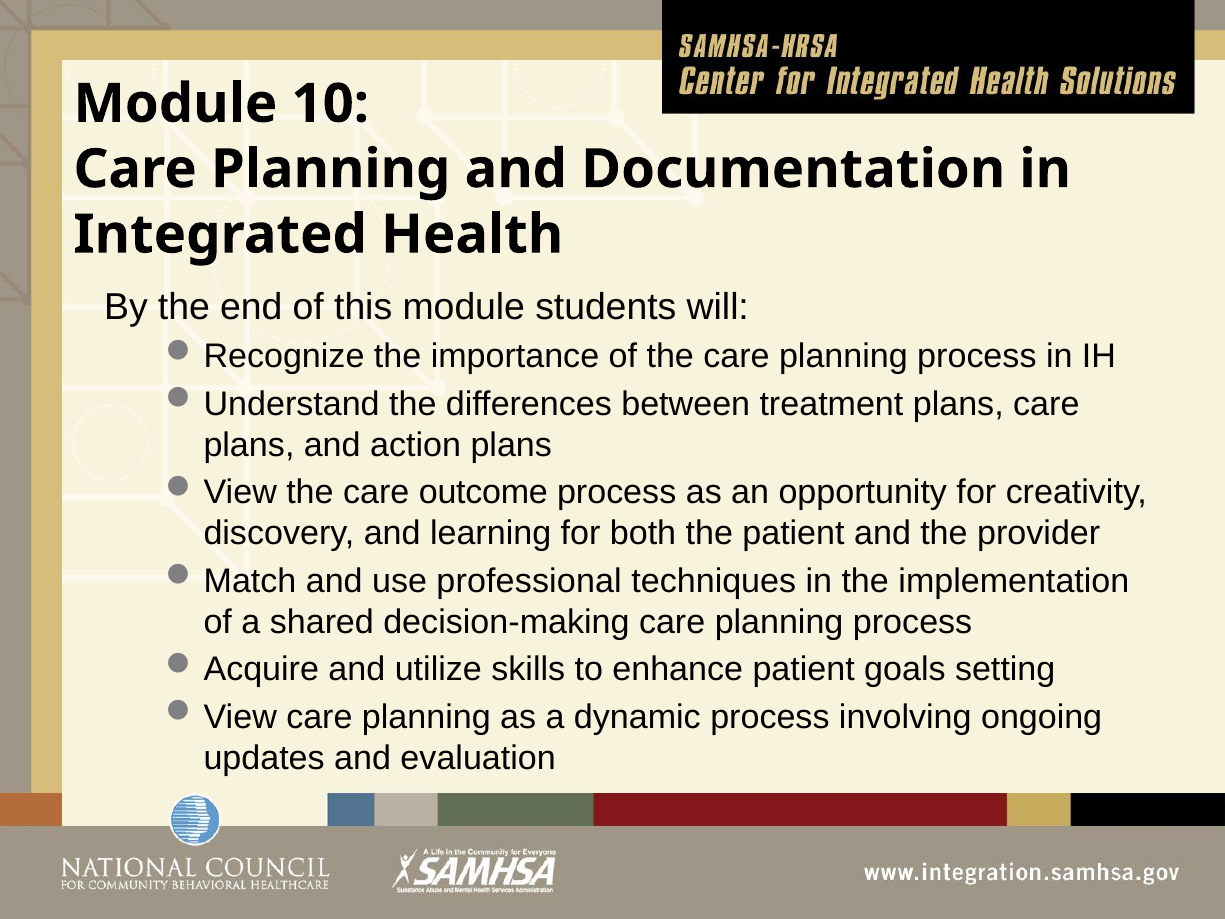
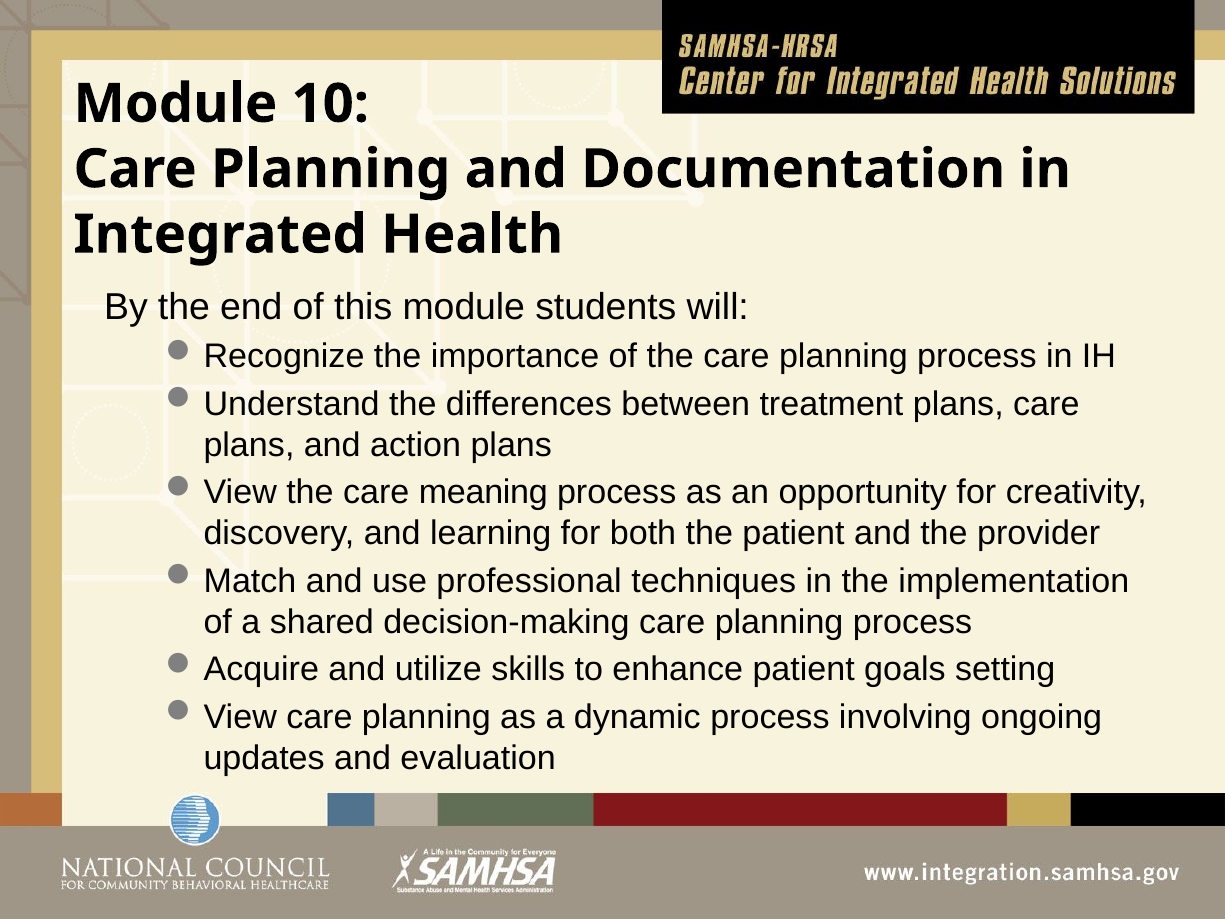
outcome: outcome -> meaning (483, 492)
